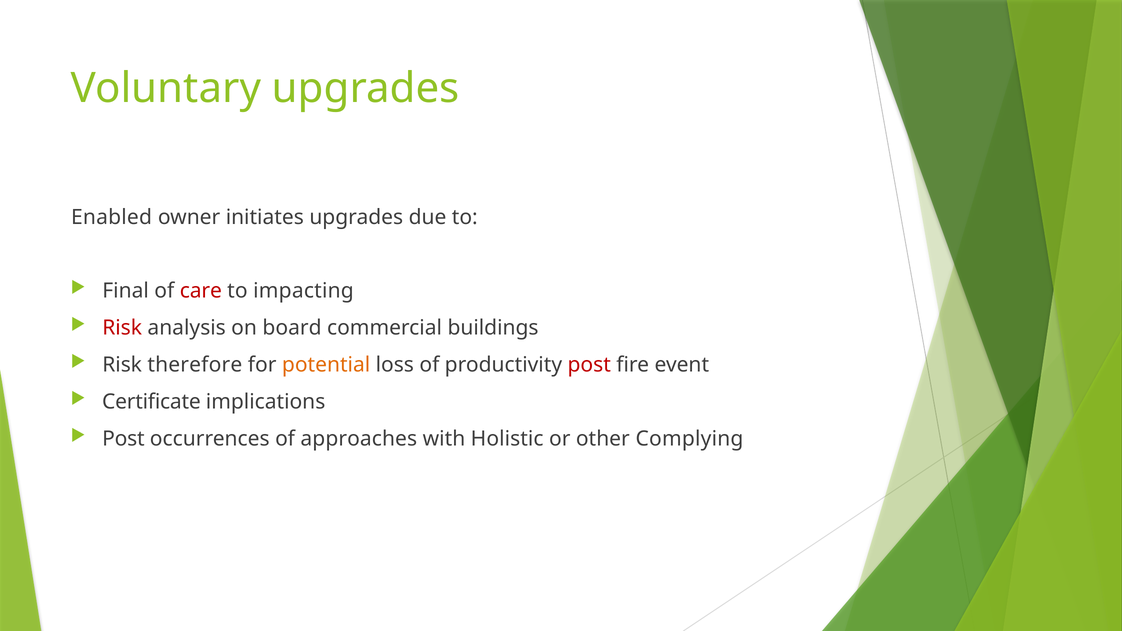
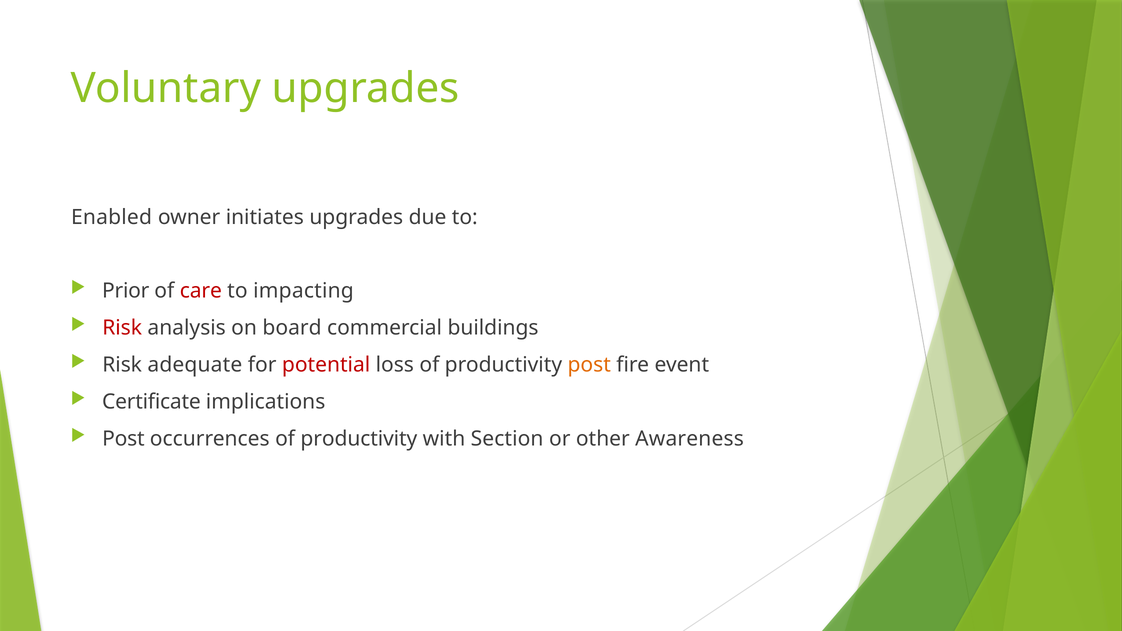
Final: Final -> Prior (126, 291)
therefore: therefore -> adequate (195, 365)
potential colour: orange -> red (326, 365)
post colour: red -> orange (589, 365)
occurrences of approaches: approaches -> productivity (359, 439)
Holistic: Holistic -> Section (507, 439)
Complying: Complying -> Awareness (690, 439)
